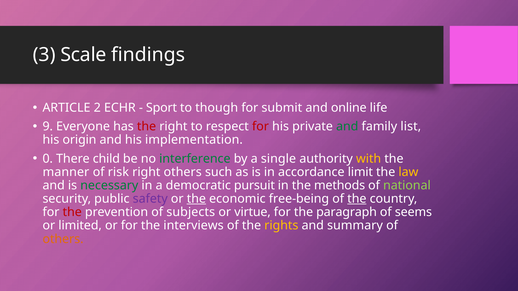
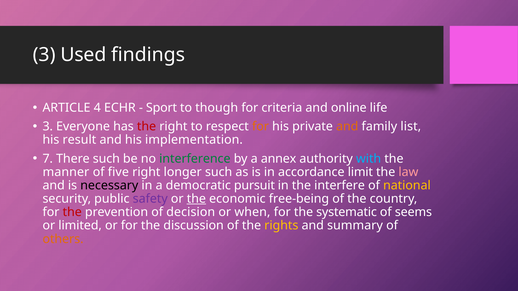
Scale: Scale -> Used (83, 55)
2: 2 -> 4 (97, 108)
submit: submit -> criteria (282, 108)
9: 9 -> 3 (48, 127)
for colour: red -> orange (260, 127)
and colour: green -> orange (347, 127)
origin: origin -> result (79, 140)
0: 0 -> 7 (48, 159)
There child: child -> such (106, 159)
single: single -> annex (279, 159)
with colour: yellow -> light blue (369, 159)
risk: risk -> five (118, 172)
right others: others -> longer (183, 172)
law colour: yellow -> pink (408, 172)
necessary colour: green -> black (109, 186)
methods: methods -> interfere (340, 186)
national colour: light green -> yellow (407, 186)
the underline: present -> none (357, 199)
subjects: subjects -> decision (191, 212)
virtue: virtue -> when (252, 212)
paragraph: paragraph -> systematic (347, 212)
interviews: interviews -> discussion (194, 226)
